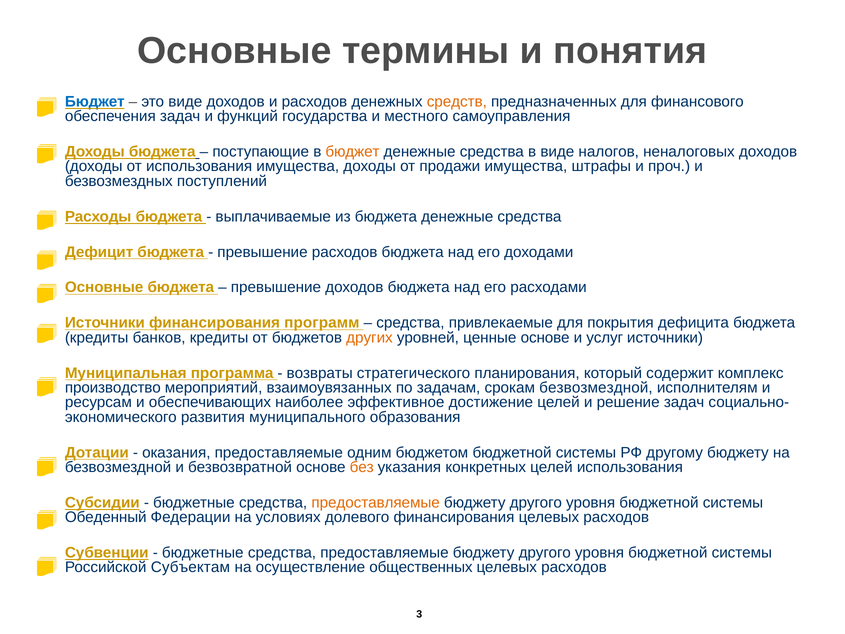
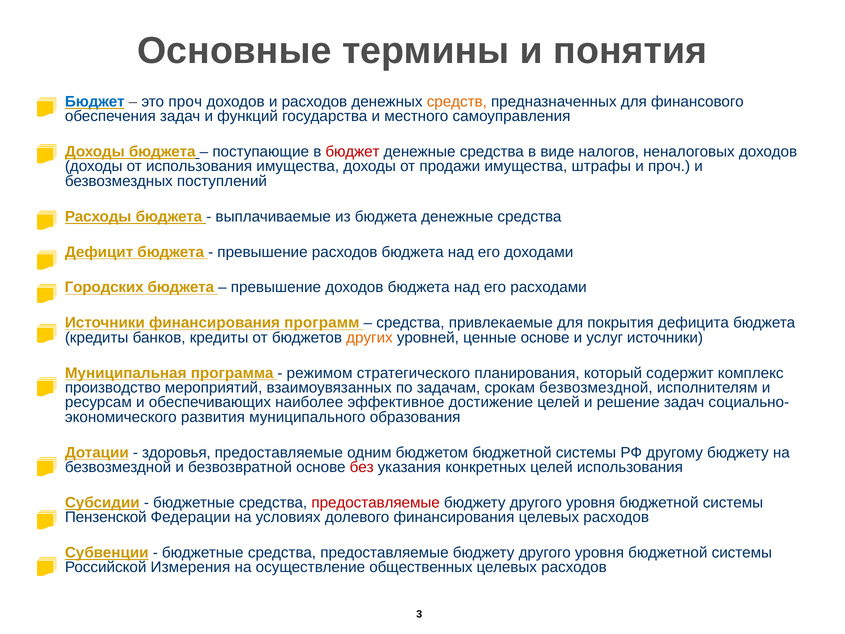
это виде: виде -> проч (185, 102)
бюджет colour: orange -> red (352, 152)
Основные: Основные -> Городских (104, 287)
возвраты: возвраты -> режимом (320, 373)
оказания: оказания -> здоровья (176, 452)
без colour: orange -> red (362, 467)
предоставляемые colour: orange -> red (376, 502)
Обеденный: Обеденный -> Пензенской (106, 517)
Субъектам: Субъектам -> Измерения (190, 567)
